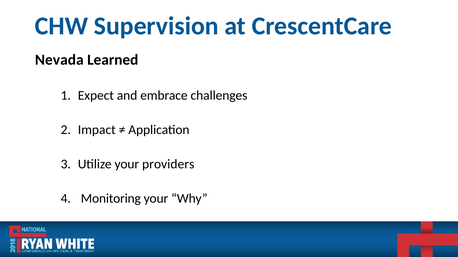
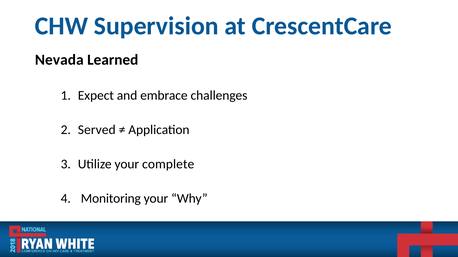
Impact: Impact -> Served (97, 130)
providers: providers -> complete (168, 165)
